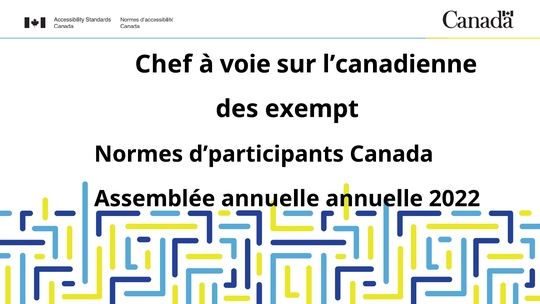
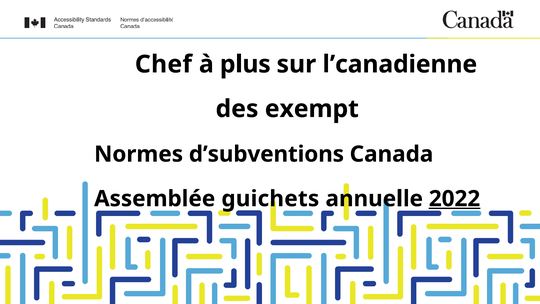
voie: voie -> plus (245, 64)
d’participants: d’participants -> d’subventions (266, 154)
Assemblée annuelle: annuelle -> guichets (270, 199)
2022 underline: none -> present (455, 199)
